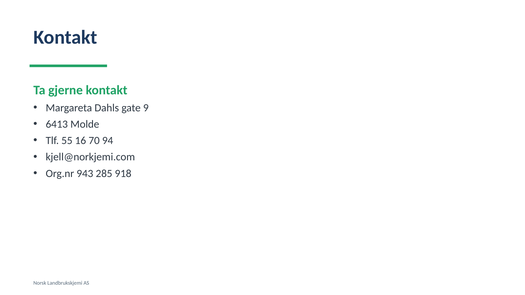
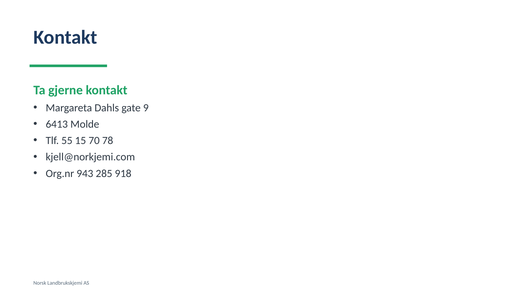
16: 16 -> 15 (81, 141)
94: 94 -> 78 (108, 141)
